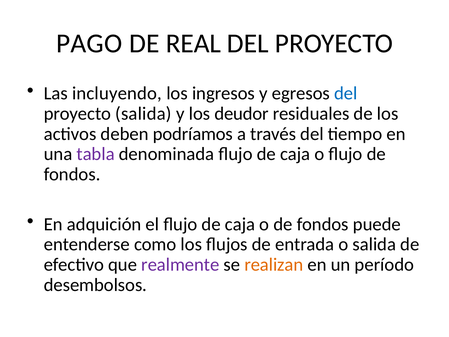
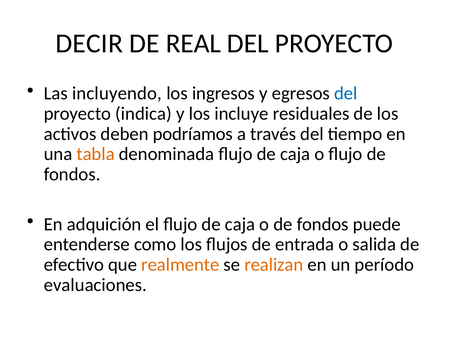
PAGO: PAGO -> DECIR (89, 43)
proyecto salida: salida -> indica (143, 114)
deudor: deudor -> incluye (241, 114)
tabla colour: purple -> orange (96, 154)
realmente colour: purple -> orange (180, 264)
desembolsos: desembolsos -> evaluaciones (95, 285)
